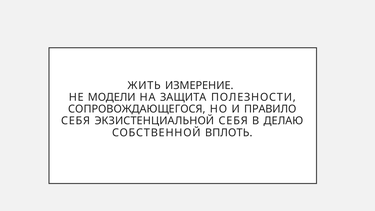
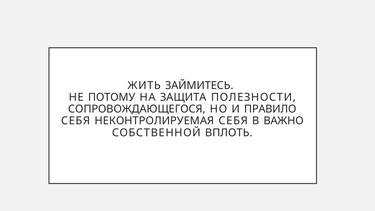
ИЗМЕРЕНИЕ: ИЗМЕРЕНИЕ -> ЗАЙМИТЕСЬ (199, 85)
МОДЕЛИ: МОДЕЛИ -> ПОТОМУ (112, 97)
ЭКЗИСТЕНЦИАЛЬНОЙ: ЭКЗИСТЕНЦИАЛЬНОЙ -> НЕКОНТРОЛИРУЕМАЯ (154, 121)
ДЕЛАЮ: ДЕЛАЮ -> ВАЖНО (284, 121)
